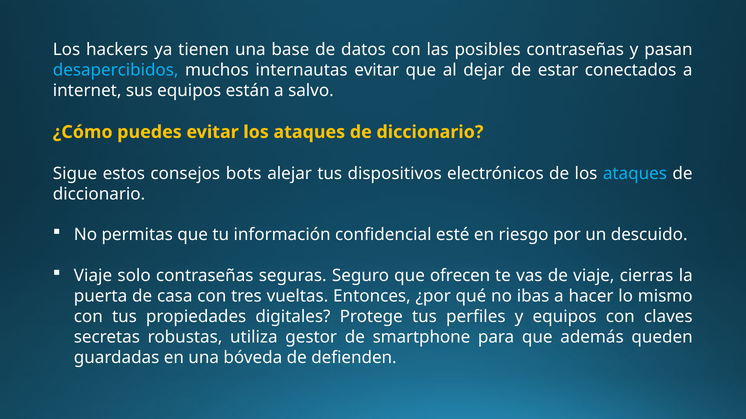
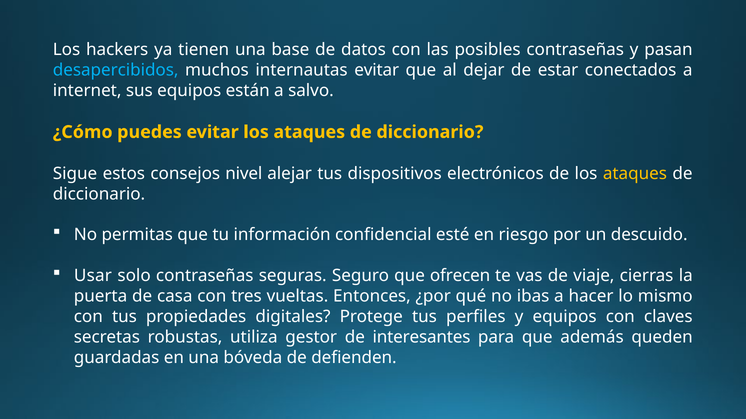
bots: bots -> nivel (244, 174)
ataques colour: light blue -> yellow (635, 174)
Viaje: Viaje -> Usar (93, 276)
smartphone: smartphone -> interesantes (422, 338)
